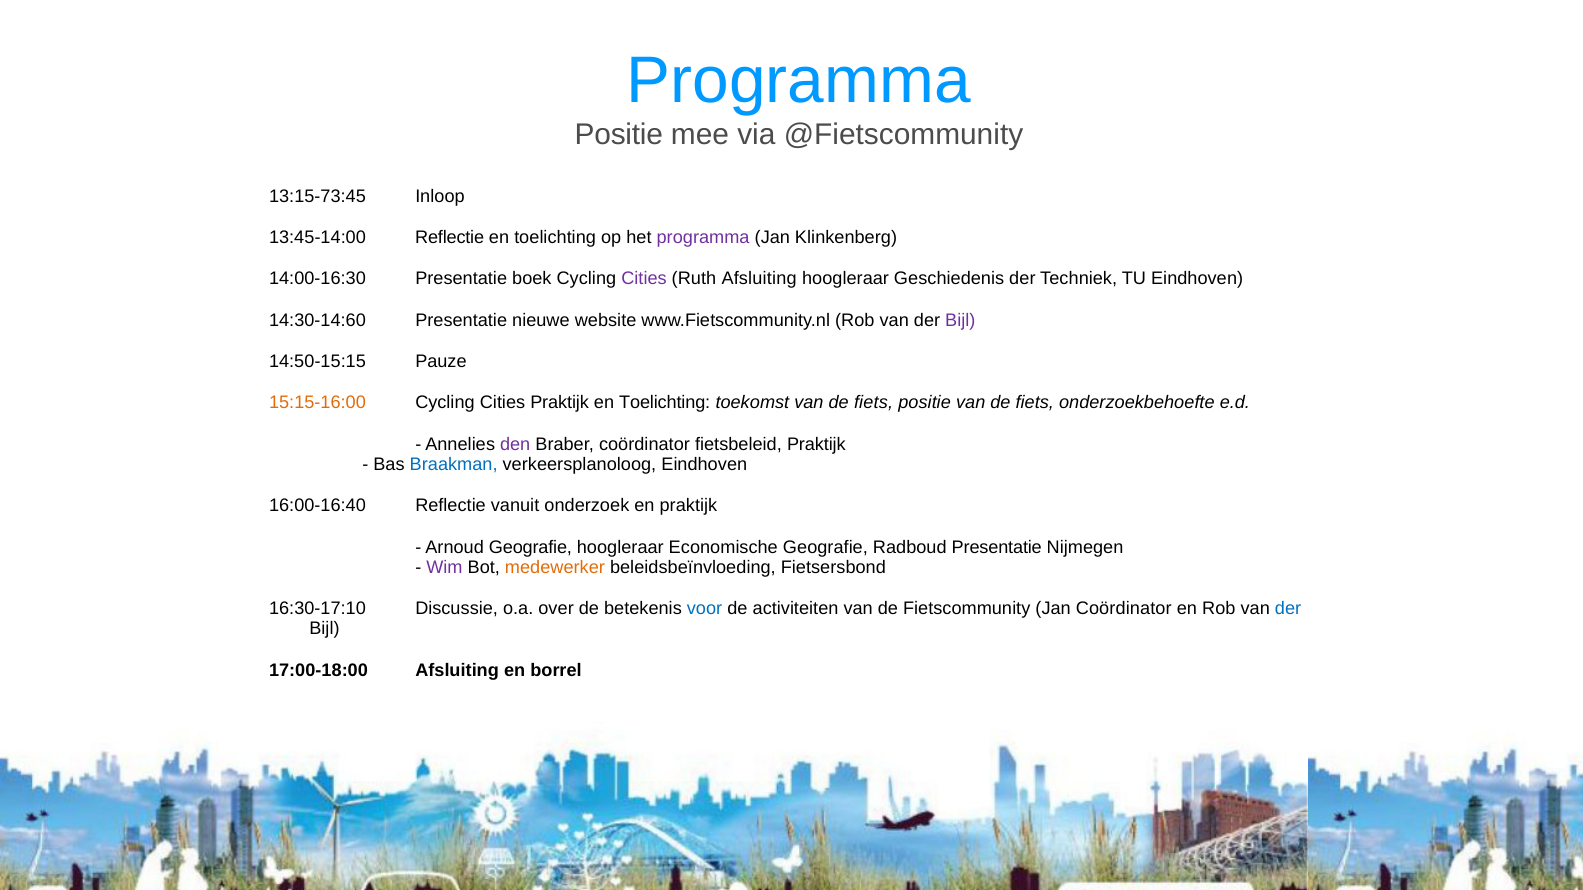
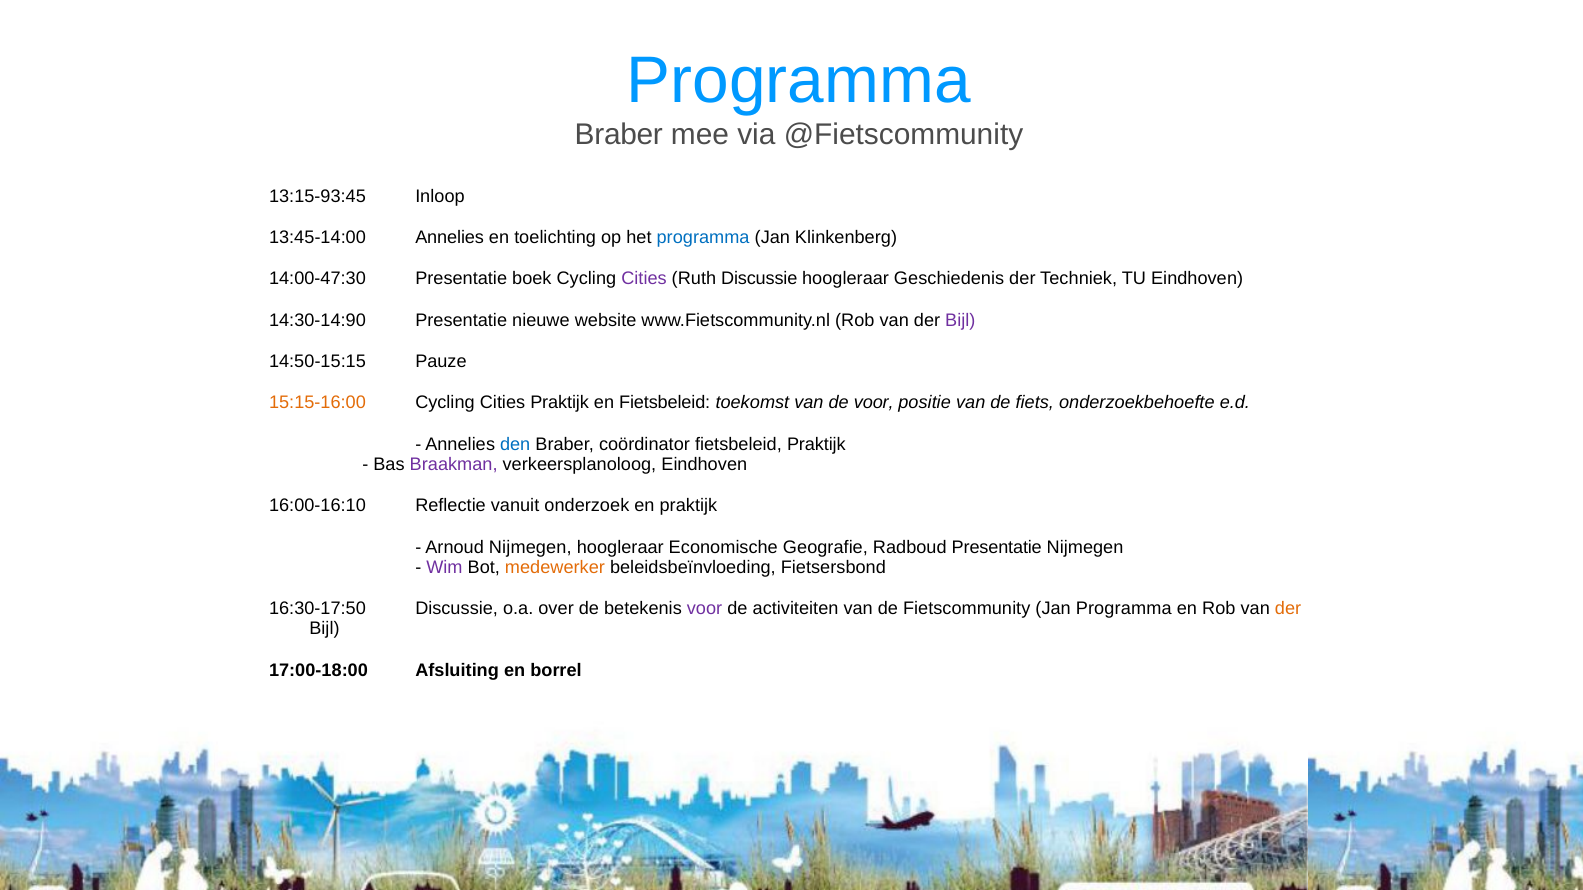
Positie: Positie -> Braber (619, 134)
13:15-73:45: 13:15-73:45 -> 13:15-93:45 (317, 196)
13:45-14:00 Reflectie: Reflectie -> Annelies (450, 238)
programma colour: purple -> blue (703, 238)
14:00-16:30: 14:00-16:30 -> 14:00-47:30 (317, 279)
Ruth Afsluiting: Afsluiting -> Discussie (759, 279)
14:30-14:60: 14:30-14:60 -> 14:30-14:90 (317, 320)
Toelichting: Toelichting -> Fietsbeleid (665, 403)
toekomst van de fiets: fiets -> voor (874, 403)
den colour: purple -> blue (515, 444)
Braakman colour: blue -> purple (454, 465)
16:00-16:40: 16:00-16:40 -> 16:00-16:10 (317, 506)
Arnoud Geografie: Geografie -> Nijmegen (530, 547)
16:30-17:10: 16:30-17:10 -> 16:30-17:50 (317, 609)
voor colour: blue -> purple (705, 609)
Jan Coördinator: Coördinator -> Programma (1124, 609)
der colour: blue -> orange (1288, 609)
